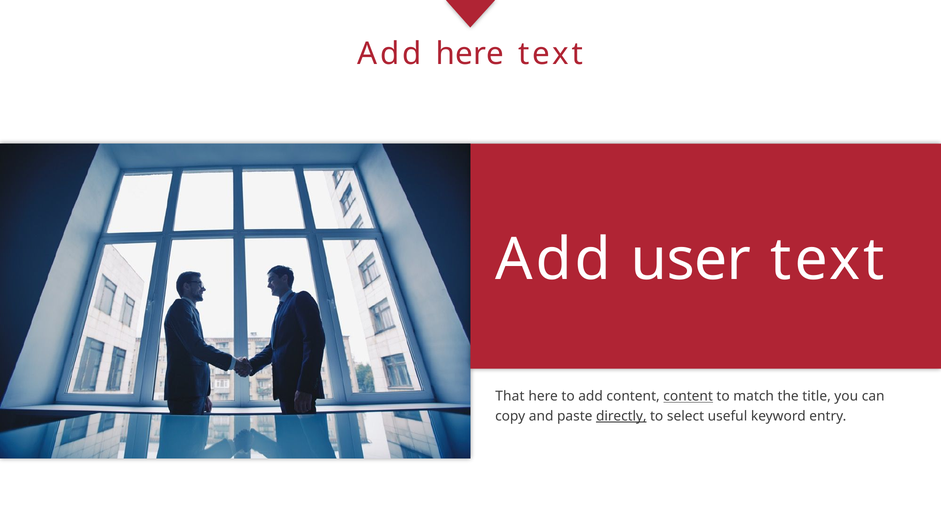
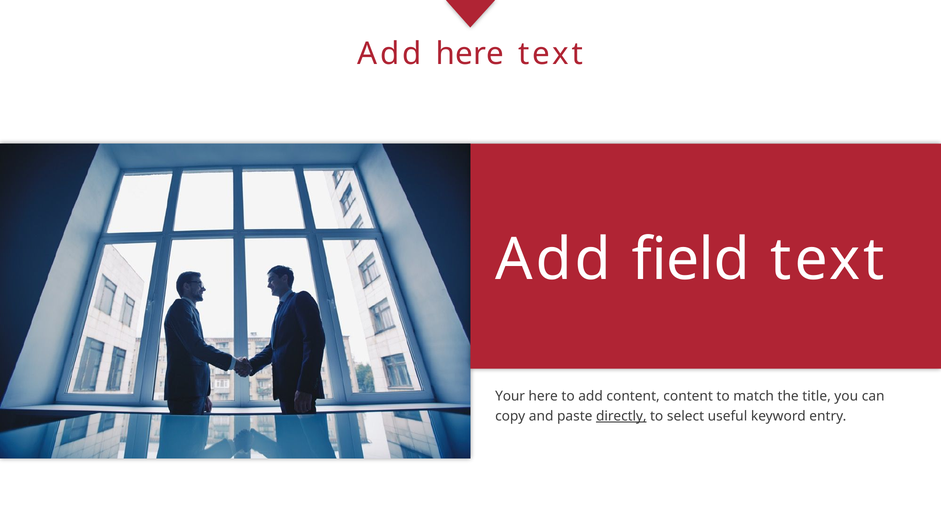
user: user -> field (691, 260)
That: That -> Your (510, 397)
content underline: present -> none (688, 397)
